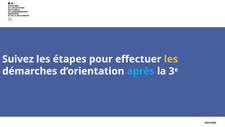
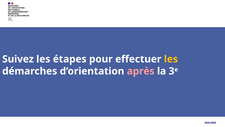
après colour: light blue -> pink (141, 71)
